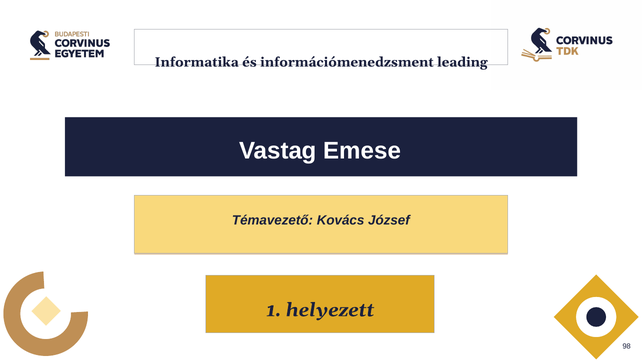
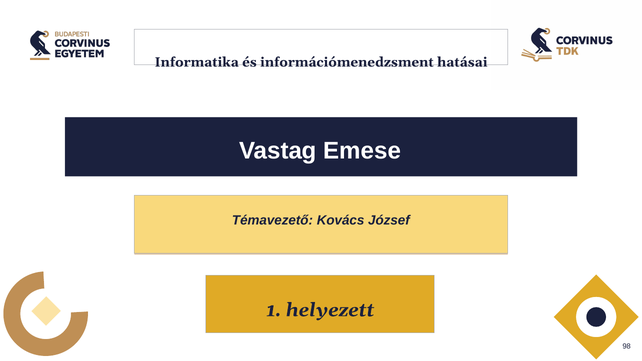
leading: leading -> hatásai (462, 62)
